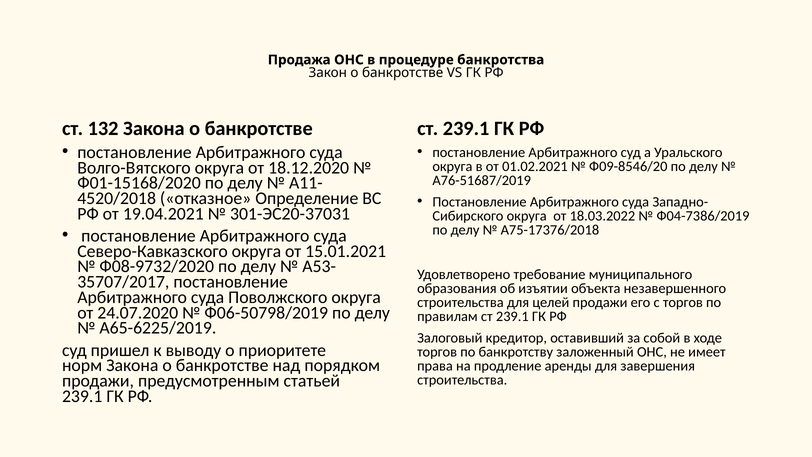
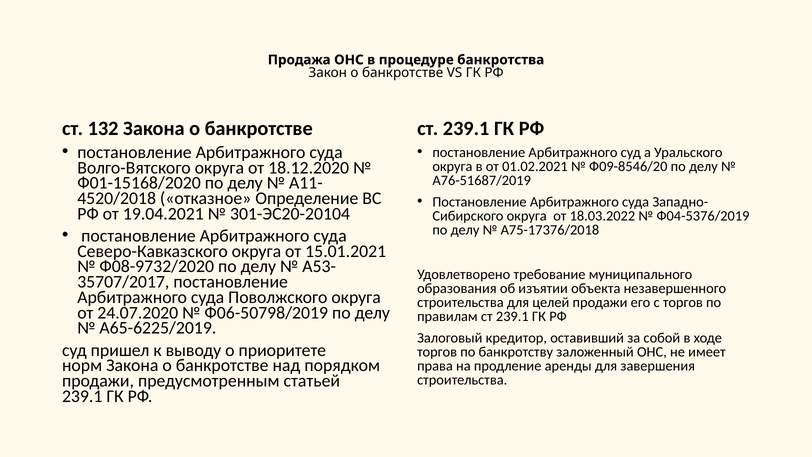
301-ЭС20-37031: 301-ЭС20-37031 -> 301-ЭС20-20104 (290, 214)
Ф04-7386/2019: Ф04-7386/2019 -> Ф04-5376/2019 (703, 216)
